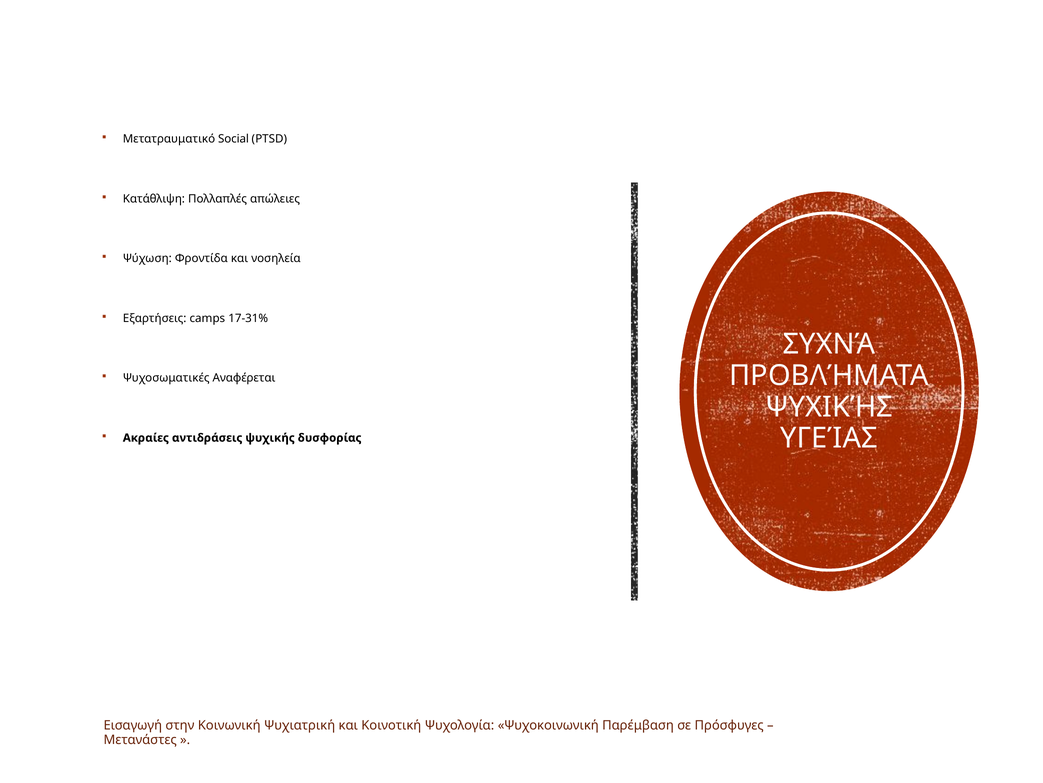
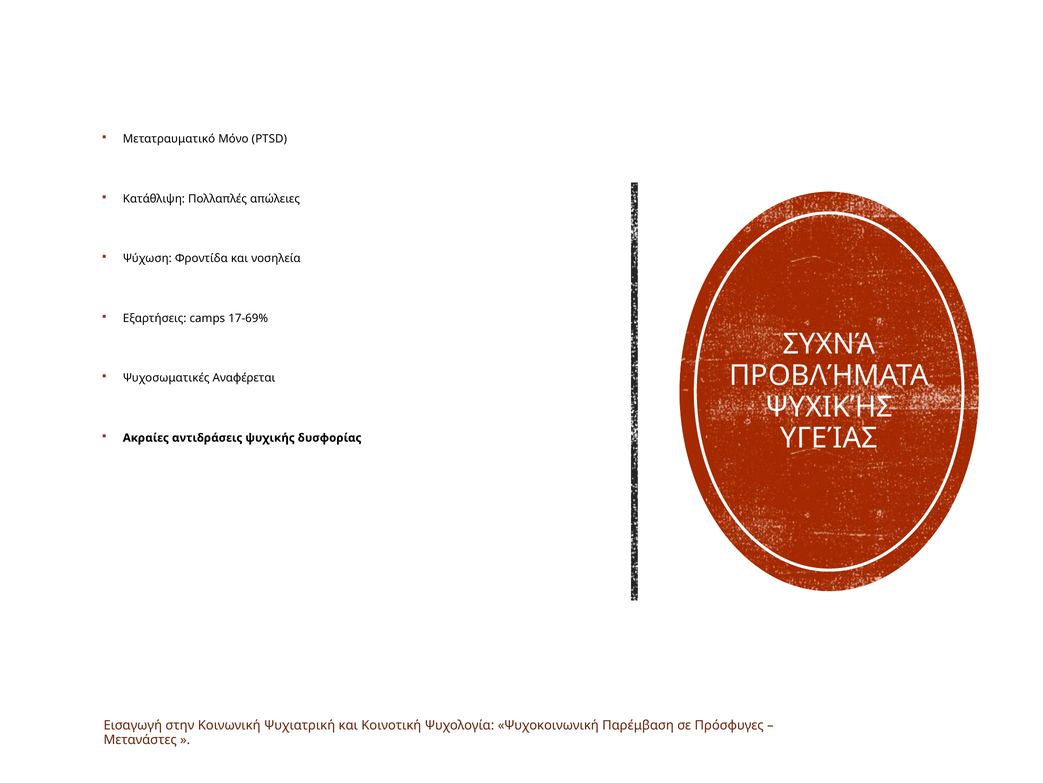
Social: Social -> Μόνο (233, 139)
17-31%: 17-31% -> 17-69% (248, 318)
